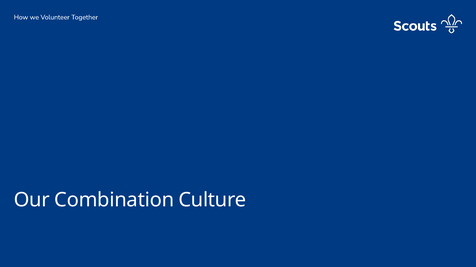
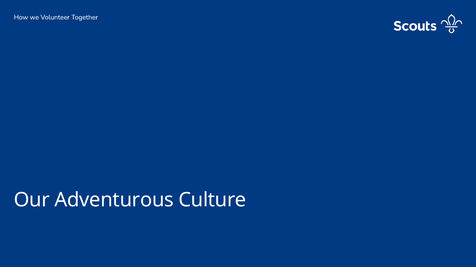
Combination: Combination -> Adventurous (114, 200)
